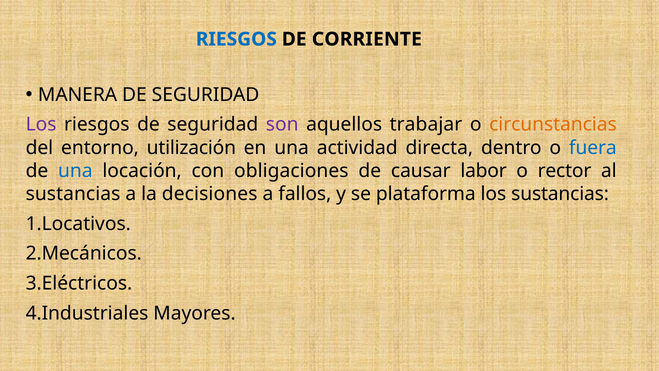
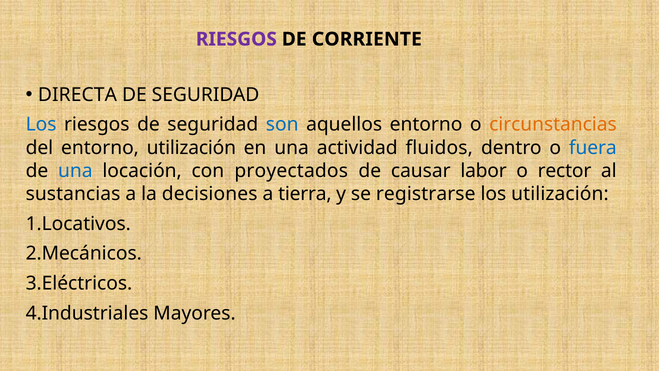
RIESGOS colour: blue -> purple (236, 39)
MANERA: MANERA -> DIRECTA (77, 95)
Los colour: purple -> blue (41, 125)
son colour: purple -> blue (282, 125)
aquellos trabajar: trabajar -> entorno (426, 125)
directa: directa -> fluidos (439, 148)
obligaciones: obligaciones -> proyectados (291, 171)
fallos: fallos -> tierra (305, 194)
plataforma: plataforma -> registrarse (426, 194)
los sustancias: sustancias -> utilización (560, 194)
